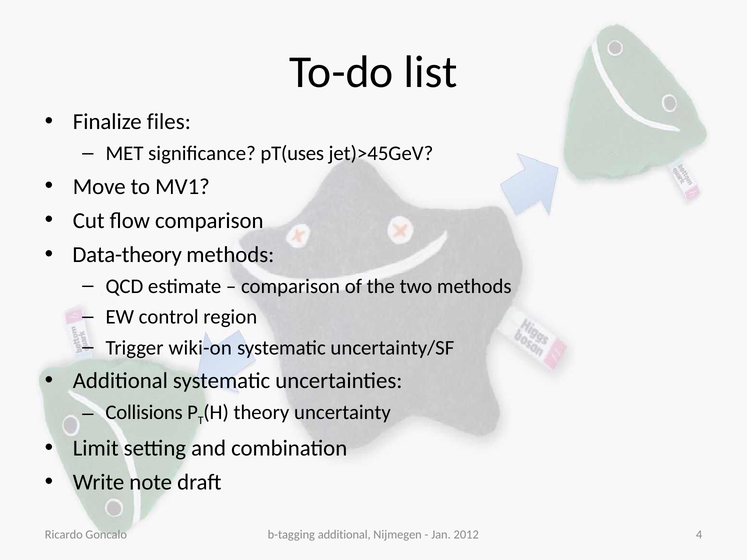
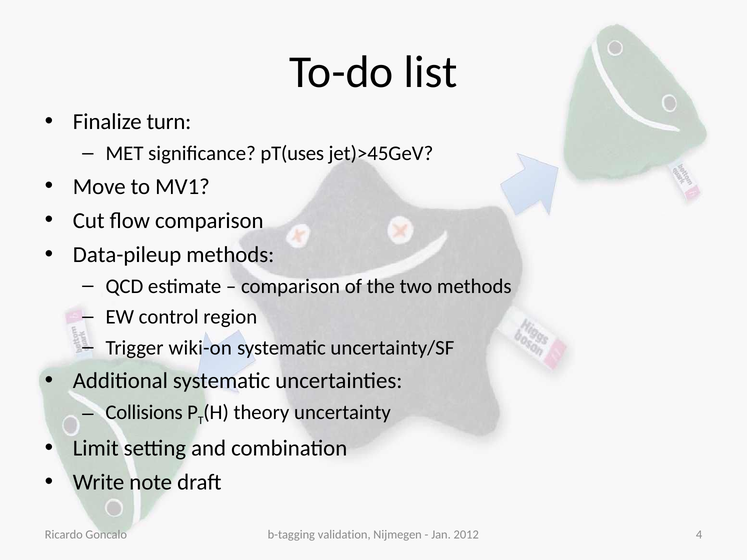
files: files -> turn (169, 122)
Data-theory: Data-theory -> Data-pileup (127, 255)
b-tagging additional: additional -> validation (344, 535)
